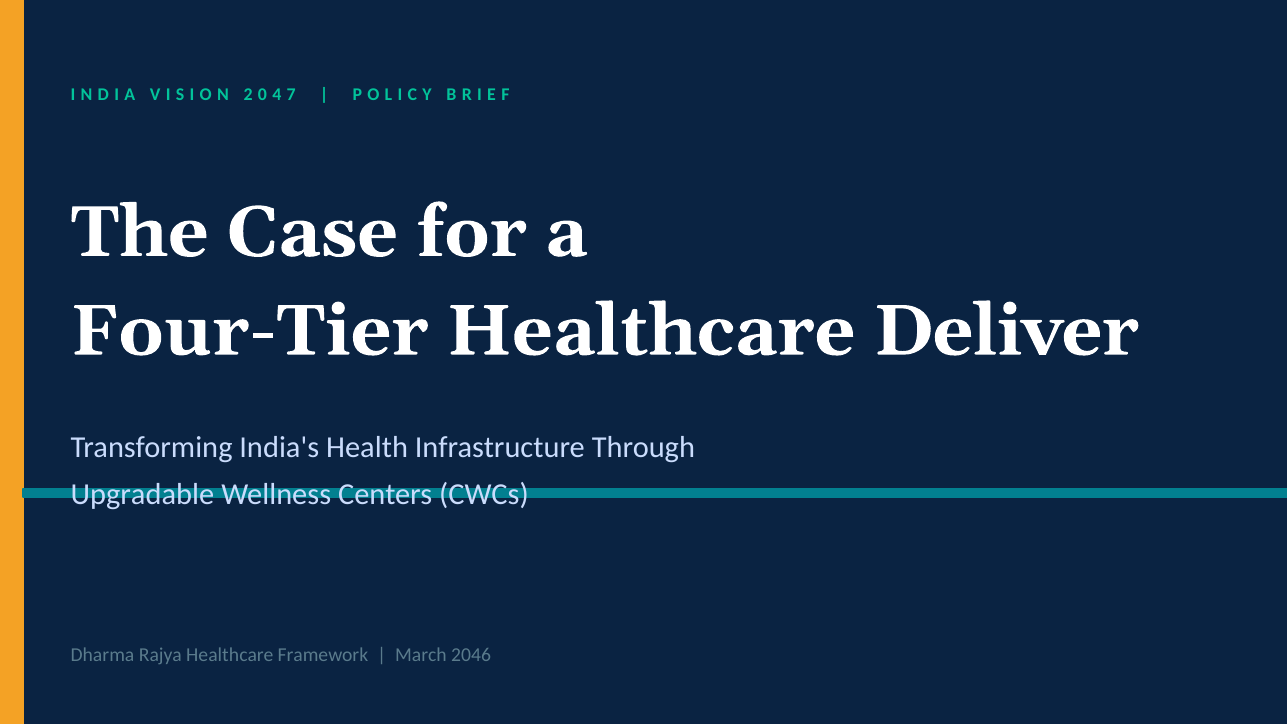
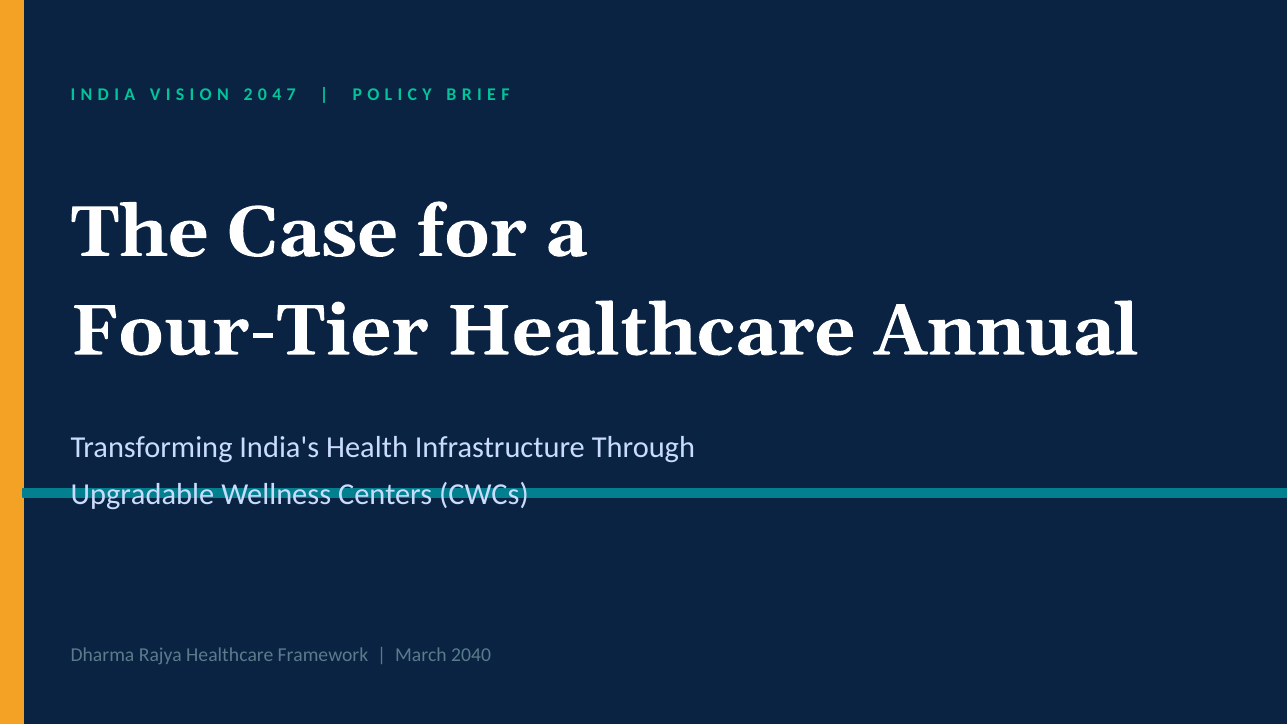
Deliver: Deliver -> Annual (1006, 331)
2046: 2046 -> 2040 (471, 654)
